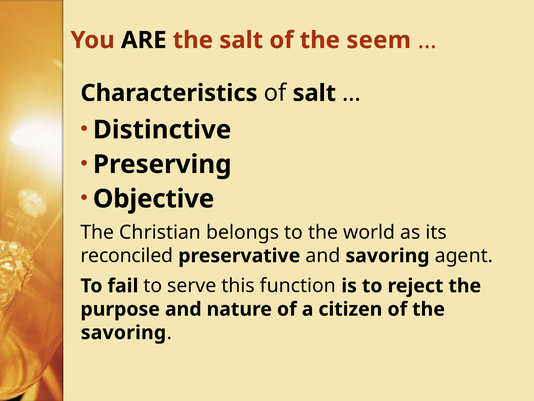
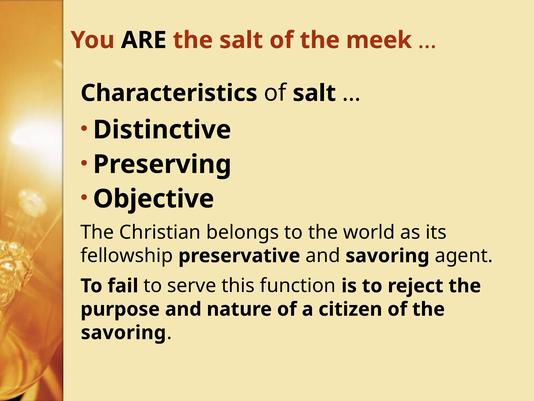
seem: seem -> meek (379, 40)
reconciled: reconciled -> fellowship (127, 256)
